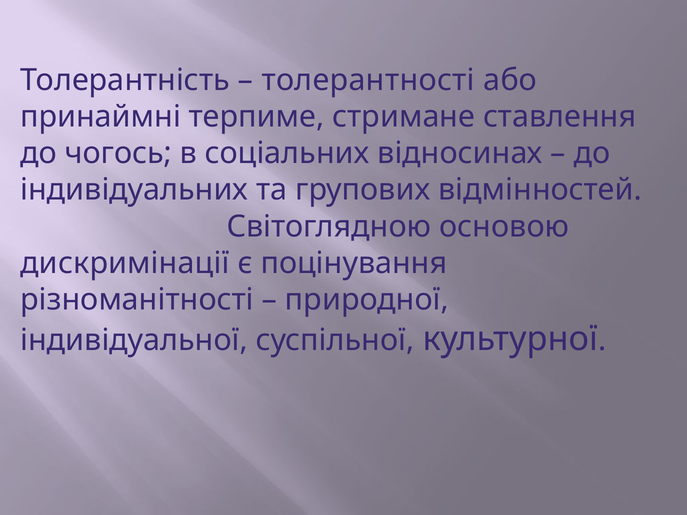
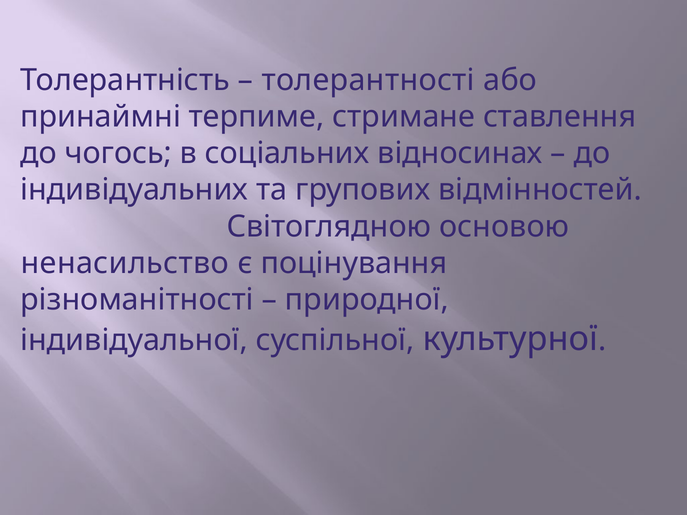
дискримінації: дискримінації -> ненасильство (125, 263)
